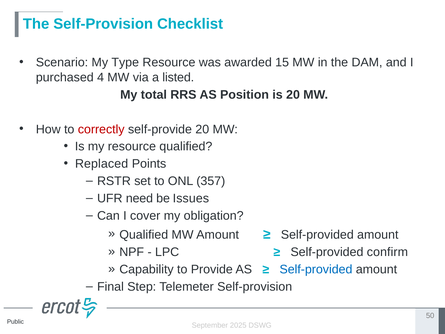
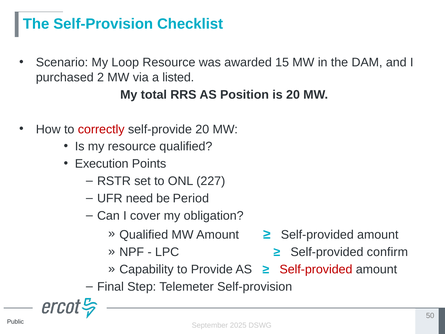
Type: Type -> Loop (125, 62)
4: 4 -> 2 (101, 77)
Replaced: Replaced -> Execution (102, 164)
357: 357 -> 227 (211, 181)
Issues: Issues -> Period (191, 198)
Self-provided colour: blue -> red (316, 269)
